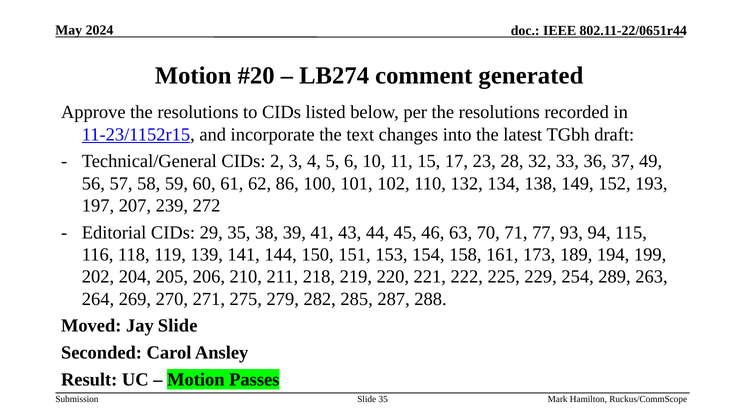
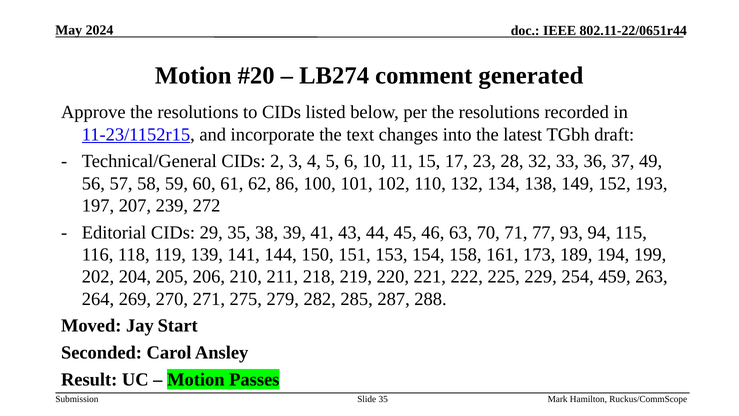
289: 289 -> 459 (615, 277)
Jay Slide: Slide -> Start (178, 326)
